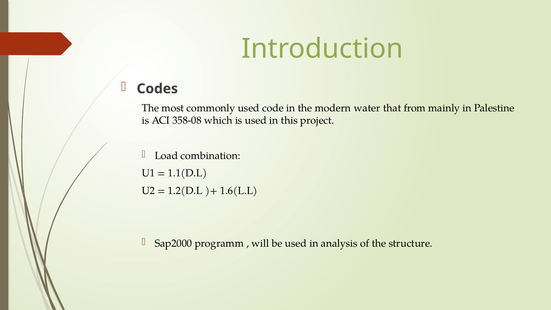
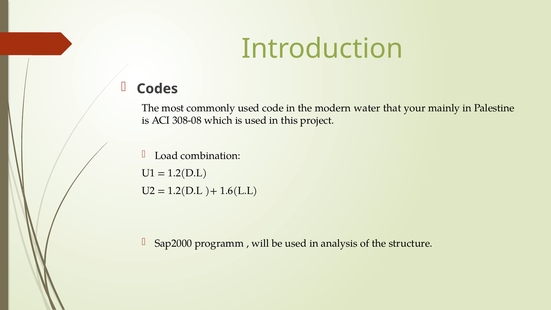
from: from -> your (415, 108)
358-08: 358-08 -> 308-08 (187, 120)
1.1(D.L: 1.1(D.L -> 1.2(D.L (188, 173)
